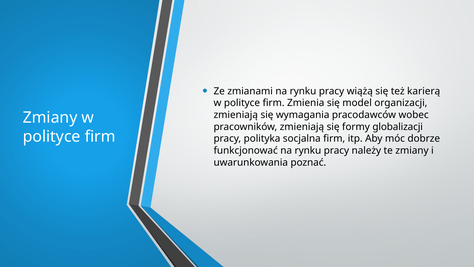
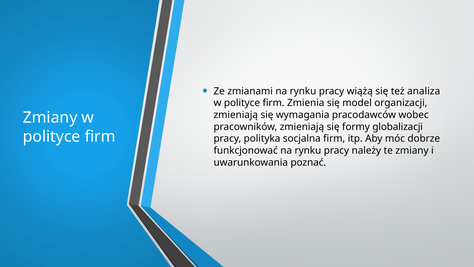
karierą: karierą -> analiza (424, 91)
